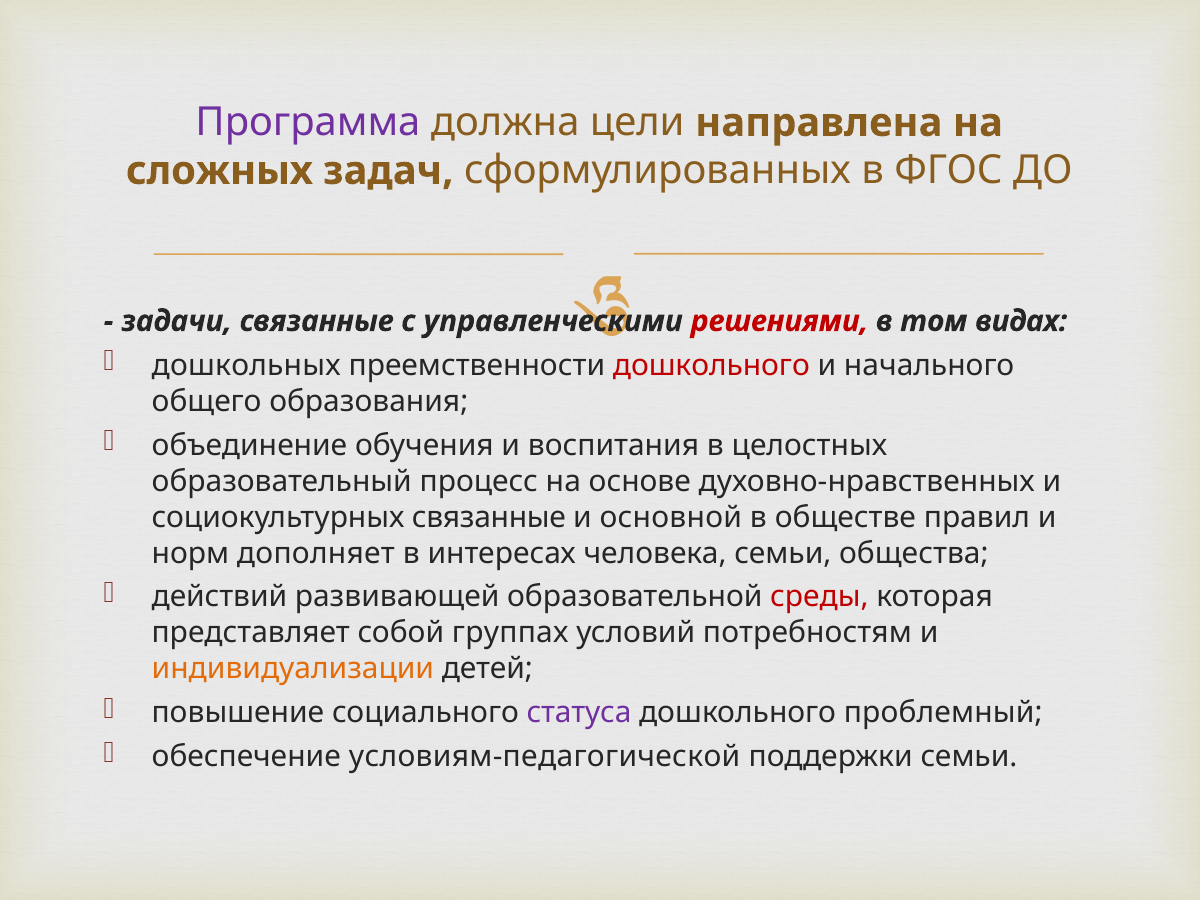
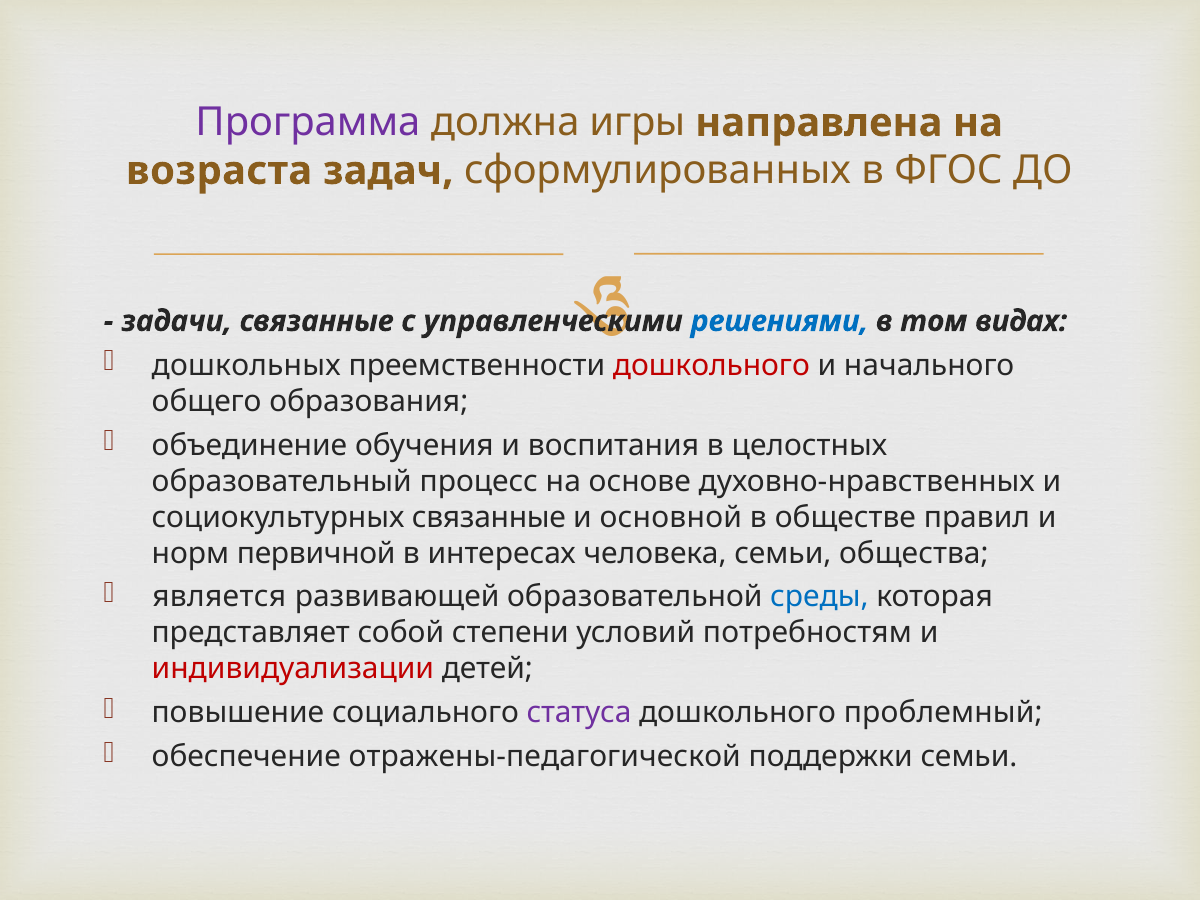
цели: цели -> игры (637, 123)
сложных: сложных -> возраста (219, 171)
решениями colour: red -> blue (779, 321)
дополняет: дополняет -> первичной (316, 553)
действий: действий -> является (219, 597)
среды colour: red -> blue (819, 597)
группах: группах -> степени (510, 633)
индивидуализации colour: orange -> red (293, 669)
условиям-педагогической: условиям-педагогической -> отражены-педагогической (545, 757)
